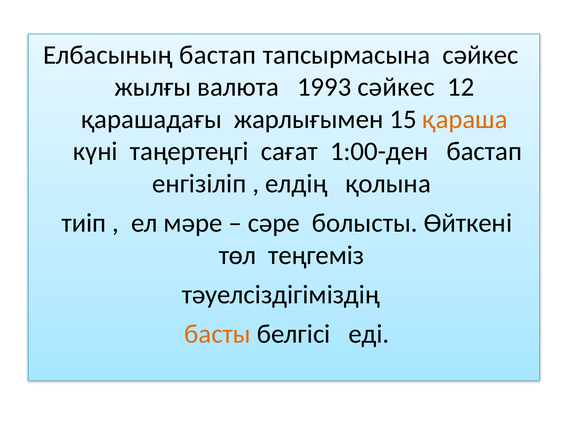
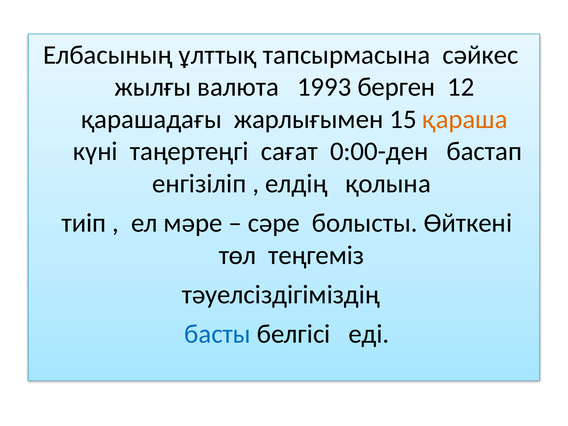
Елбасының бастап: бастап -> ұлттық (218, 55)
1993 сәйкес: сәйкес -> берген (396, 87)
1:00-ден: 1:00-ден -> 0:00-ден (379, 151)
басты colour: orange -> blue (218, 334)
